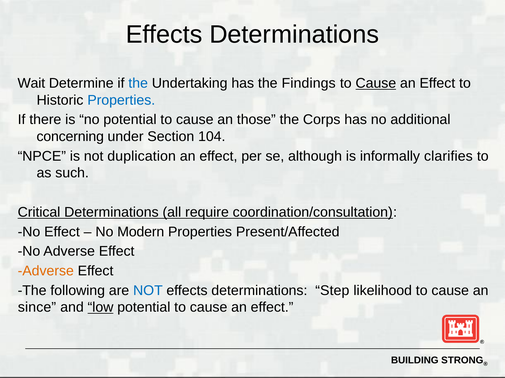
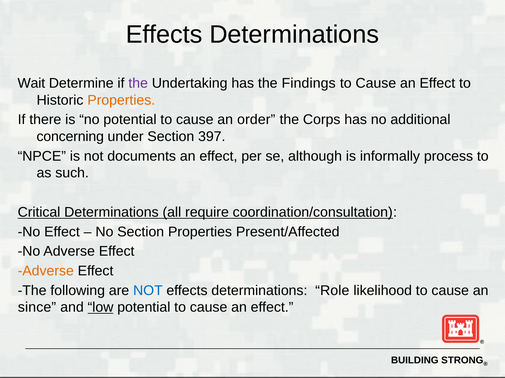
the colour: blue -> purple (138, 83)
Cause underline: present -> none (376, 83)
Properties colour: blue -> orange (121, 100)
those: those -> order (256, 120)
104: 104 -> 397 (212, 137)
duplication: duplication -> documents (142, 156)
clarifies: clarifies -> process (448, 156)
No Modern: Modern -> Section (141, 232)
Step: Step -> Role (332, 291)
